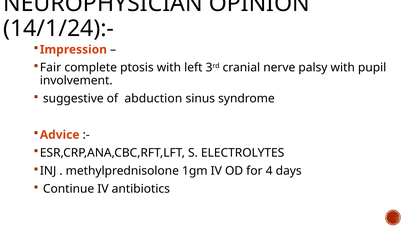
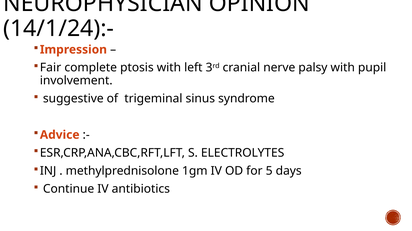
abduction: abduction -> trigeminal (153, 99)
4: 4 -> 5 (269, 171)
